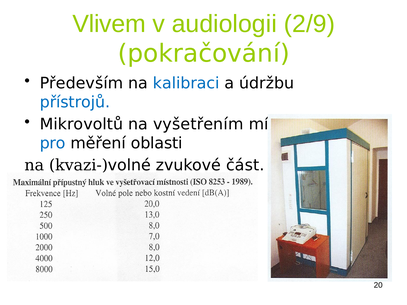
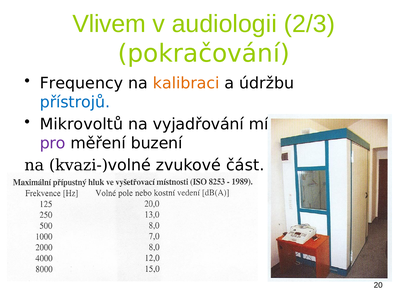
2/9: 2/9 -> 2/3 (310, 24)
Především: Především -> Frequency (81, 83)
kalibraci colour: blue -> orange (186, 83)
vyšetřením: vyšetřením -> vyjadřování (198, 124)
pro colour: blue -> purple (53, 143)
oblasti: oblasti -> buzení (157, 143)
